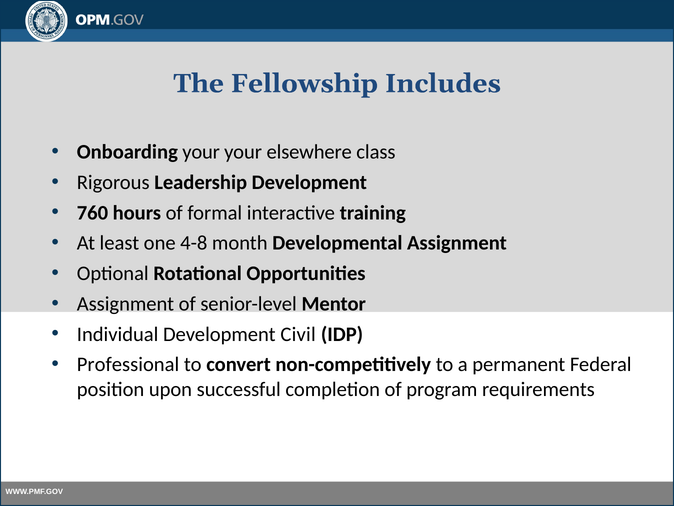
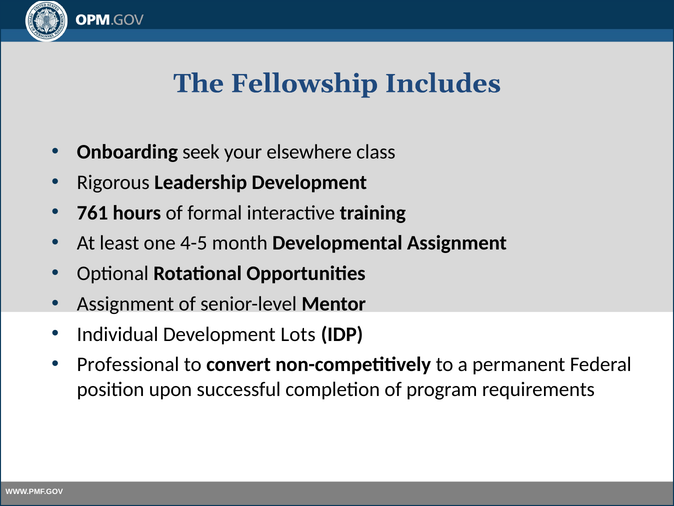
Onboarding your: your -> seek (201, 152)
760: 760 -> 761 (92, 213)
4-8: 4-8 -> 4-5 (194, 243)
Civil: Civil -> Lots (298, 334)
